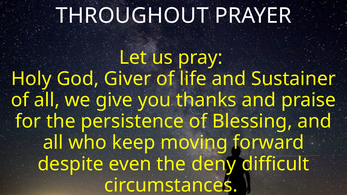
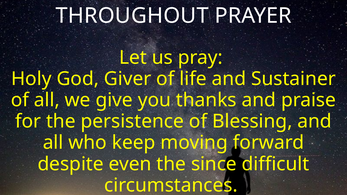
deny: deny -> since (214, 164)
